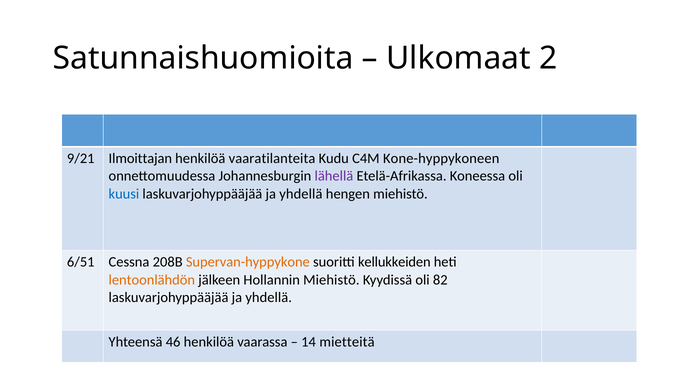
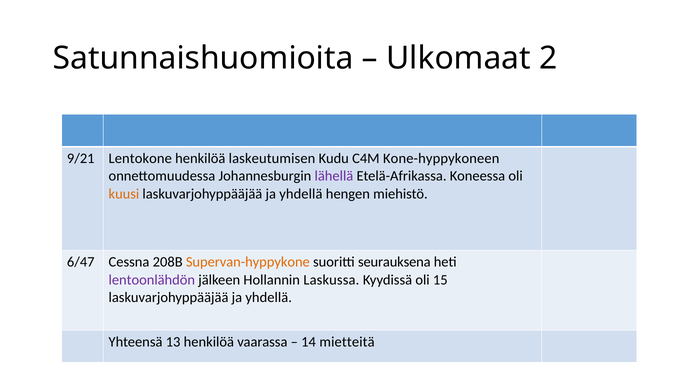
Ilmoittajan: Ilmoittajan -> Lentokone (140, 158)
vaaratilanteita: vaaratilanteita -> laskeutumisen (272, 158)
kuusi colour: blue -> orange (124, 194)
6/51: 6/51 -> 6/47 (81, 262)
kellukkeiden: kellukkeiden -> seurauksena (394, 262)
lentoonlähdön colour: orange -> purple (152, 280)
Hollannin Miehistö: Miehistö -> Laskussa (331, 280)
82: 82 -> 15 (440, 280)
46: 46 -> 13 (173, 342)
